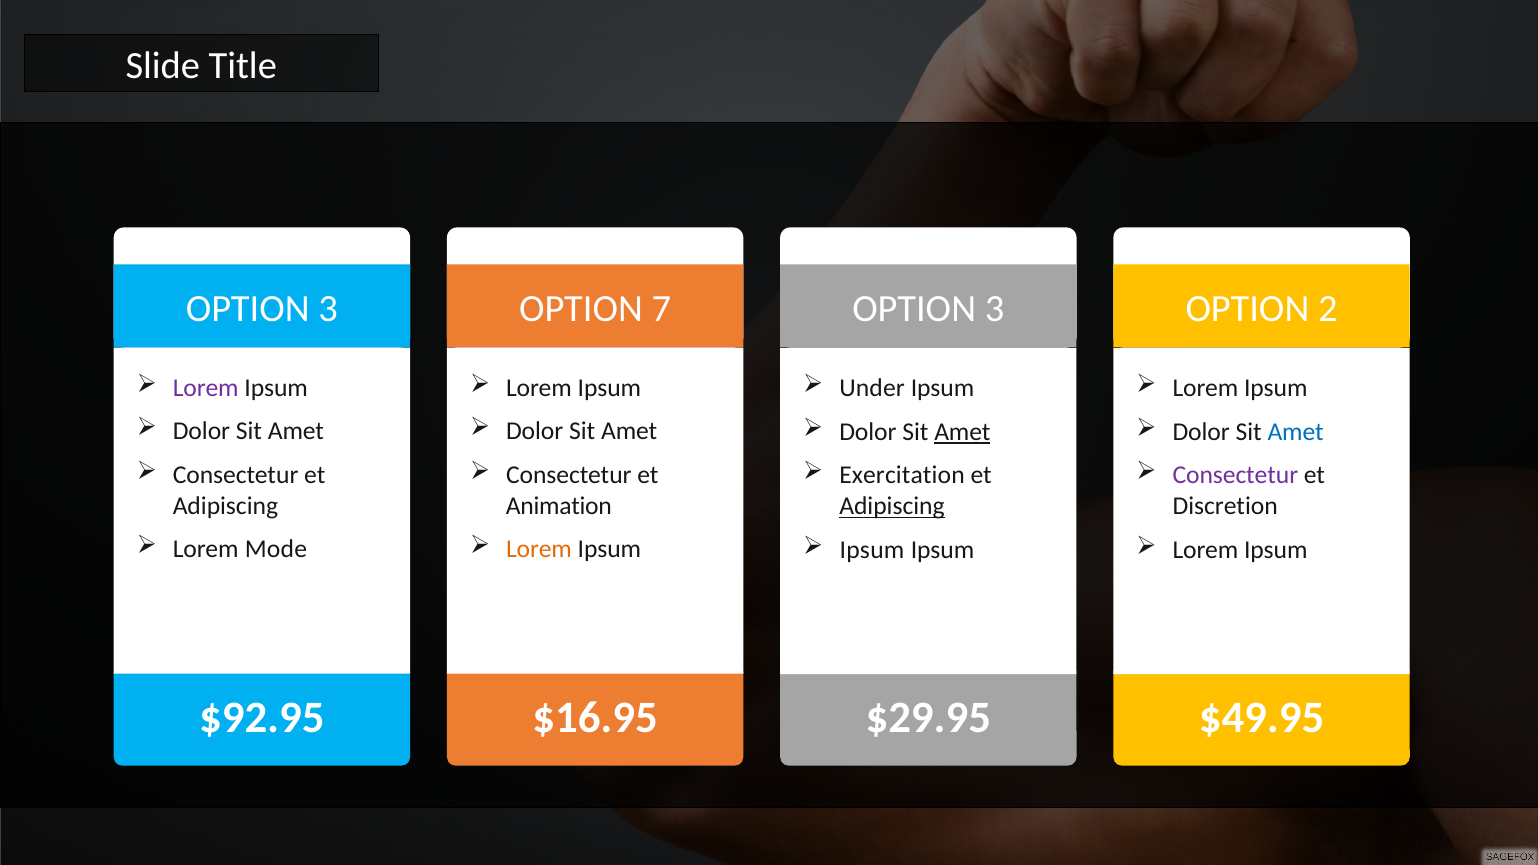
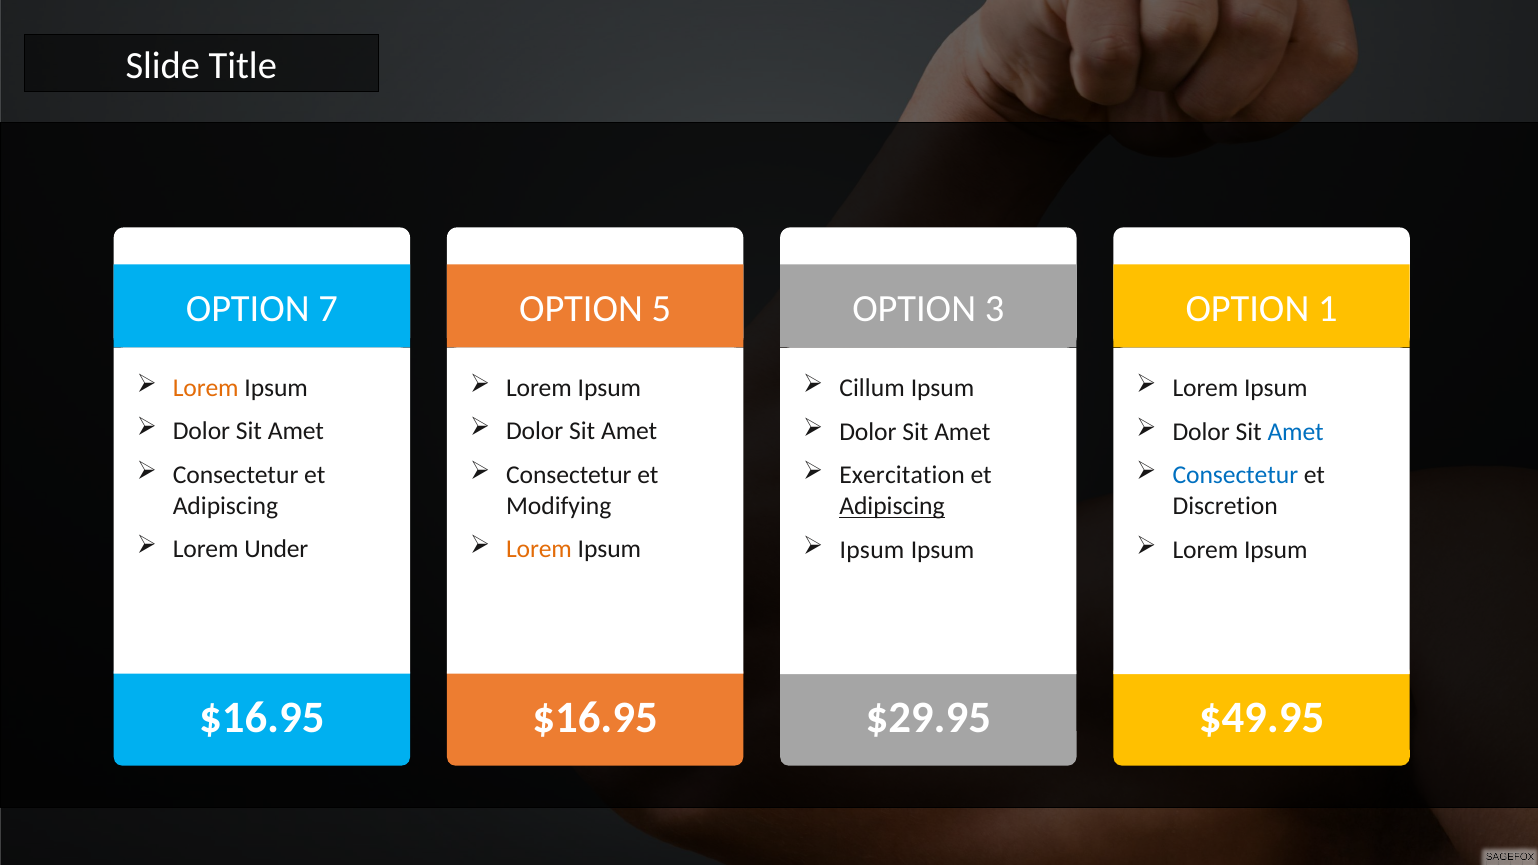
3: 3 -> 7 (328, 309)
7: 7 -> 5 (661, 309)
2: 2 -> 1 (1328, 309)
Lorem colour: purple -> orange (206, 388)
Under: Under -> Cillum (872, 389)
Amet underline: present -> none (962, 432)
Consectetur colour: purple -> blue (1235, 476)
Animation: Animation -> Modifying (559, 506)
Mode: Mode -> Under (276, 549)
$92.95: $92.95 -> $16.95 (262, 718)
